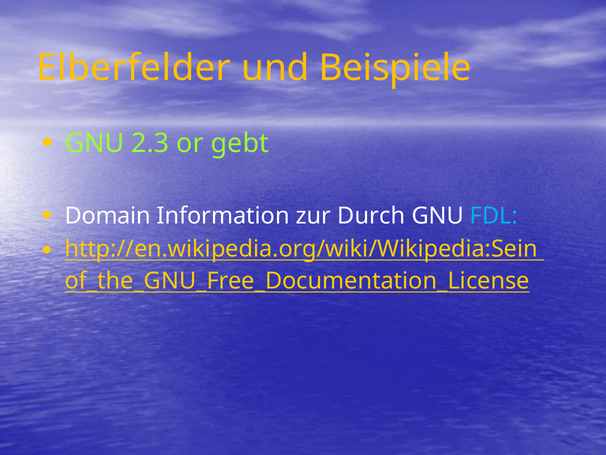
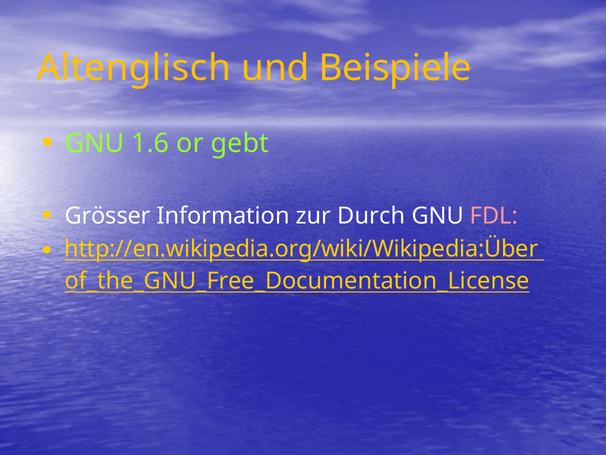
Elberfelder: Elberfelder -> Altenglisch (134, 68)
2.3: 2.3 -> 1.6 (150, 143)
Domain: Domain -> Grösser (108, 216)
FDL colour: light blue -> pink (494, 216)
http://en.wikipedia.org/wiki/Wikipedia:Sein: http://en.wikipedia.org/wiki/Wikipedia:Sein -> http://en.wikipedia.org/wiki/Wikipedia:Über (301, 249)
